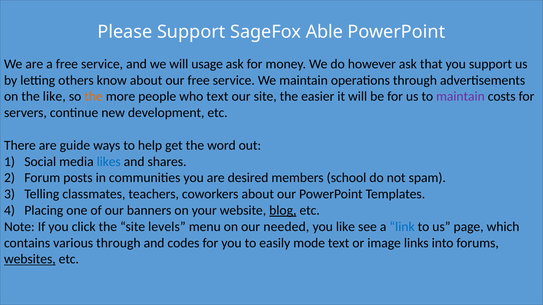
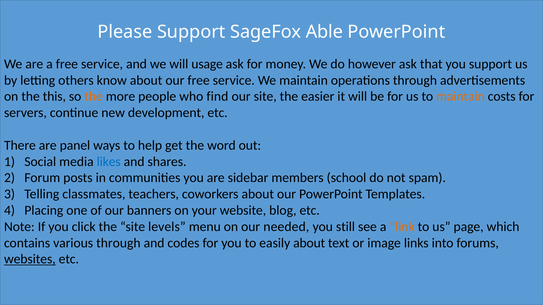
the like: like -> this (54, 97)
who text: text -> find (217, 97)
maintain colour: purple -> orange (460, 97)
guide: guide -> panel (75, 146)
desired: desired -> sidebar (248, 178)
blog underline: present -> none (283, 211)
you like: like -> still (345, 227)
link colour: blue -> orange (402, 227)
easily mode: mode -> about (309, 243)
